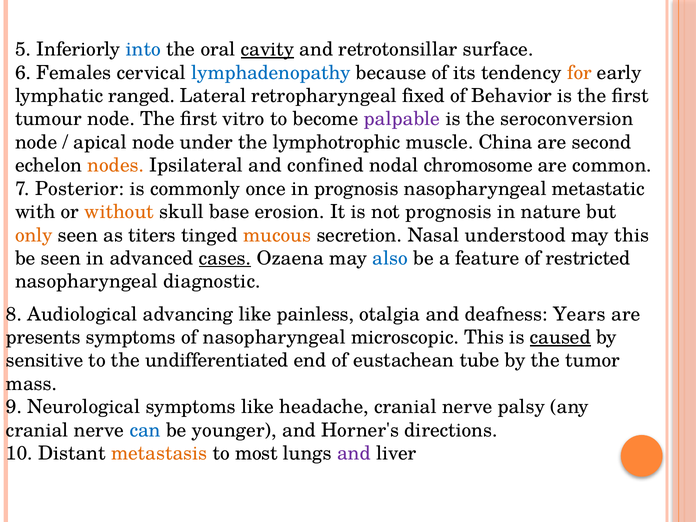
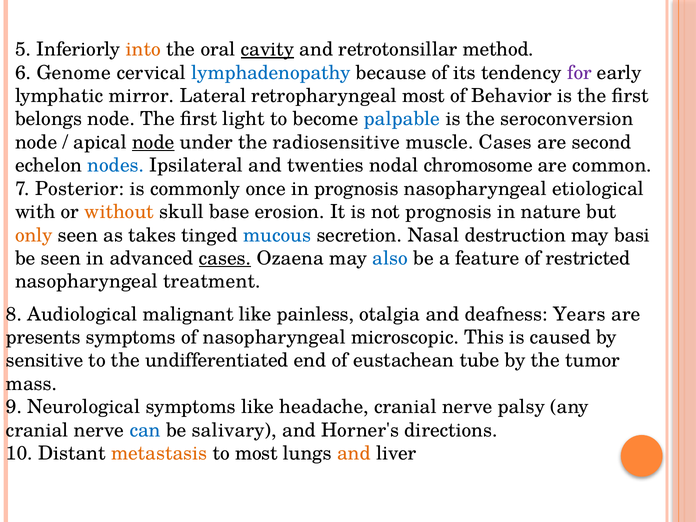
into colour: blue -> orange (143, 49)
surface: surface -> method (498, 49)
Females: Females -> Genome (74, 73)
for colour: orange -> purple (579, 73)
ranged: ranged -> mirror (142, 96)
retropharyngeal fixed: fixed -> most (424, 96)
tumour: tumour -> belongs (49, 119)
vitro: vitro -> light (243, 119)
palpable colour: purple -> blue (402, 119)
node underline: none -> present (153, 142)
lymphotrophic: lymphotrophic -> radiosensitive (336, 142)
muscle China: China -> Cases (505, 142)
nodes colour: orange -> blue (116, 166)
confined: confined -> twenties (326, 166)
metastatic: metastatic -> etiological (598, 189)
titers: titers -> takes (152, 235)
mucous colour: orange -> blue (277, 235)
understood: understood -> destruction (515, 235)
may this: this -> basi (632, 235)
diagnostic: diagnostic -> treatment (212, 282)
advancing: advancing -> malignant (188, 314)
caused underline: present -> none (560, 337)
younger: younger -> salivary (234, 430)
and colour: purple -> orange (354, 453)
